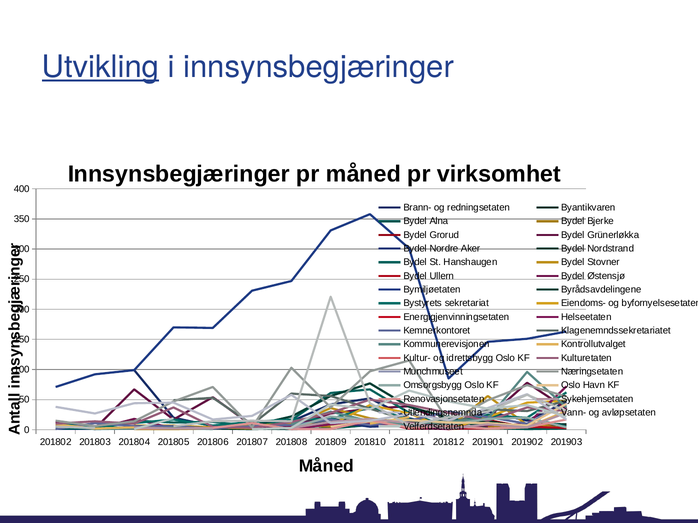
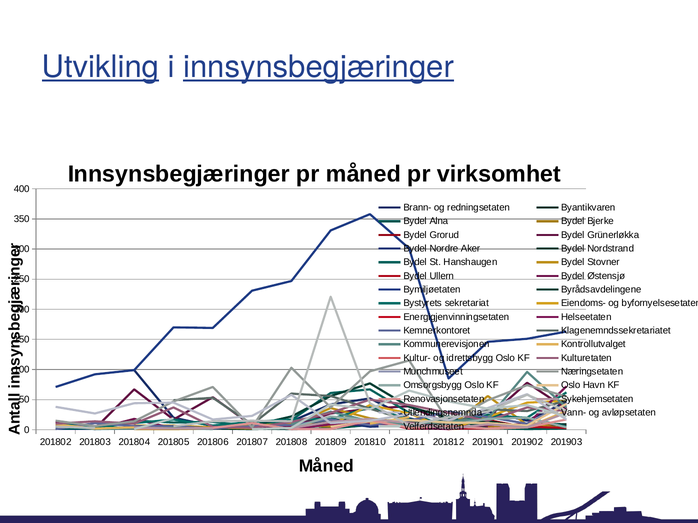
innsynsbegjæringer underline: none -> present (319, 67)
